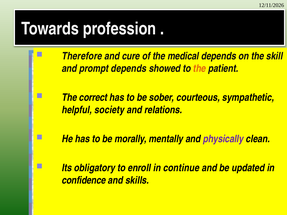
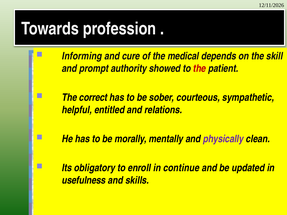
Therefore: Therefore -> Informing (82, 56)
prompt depends: depends -> authority (129, 69)
the colour: orange -> red (200, 69)
society: society -> entitled (110, 110)
confidence: confidence -> usefulness (84, 180)
